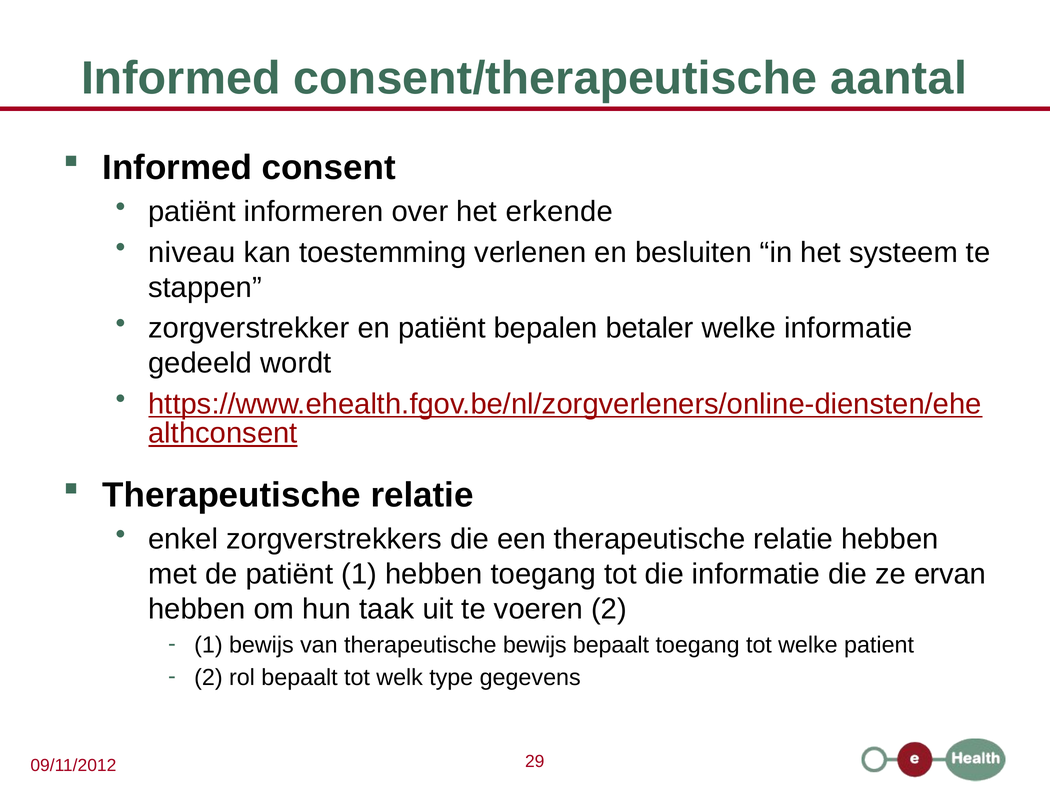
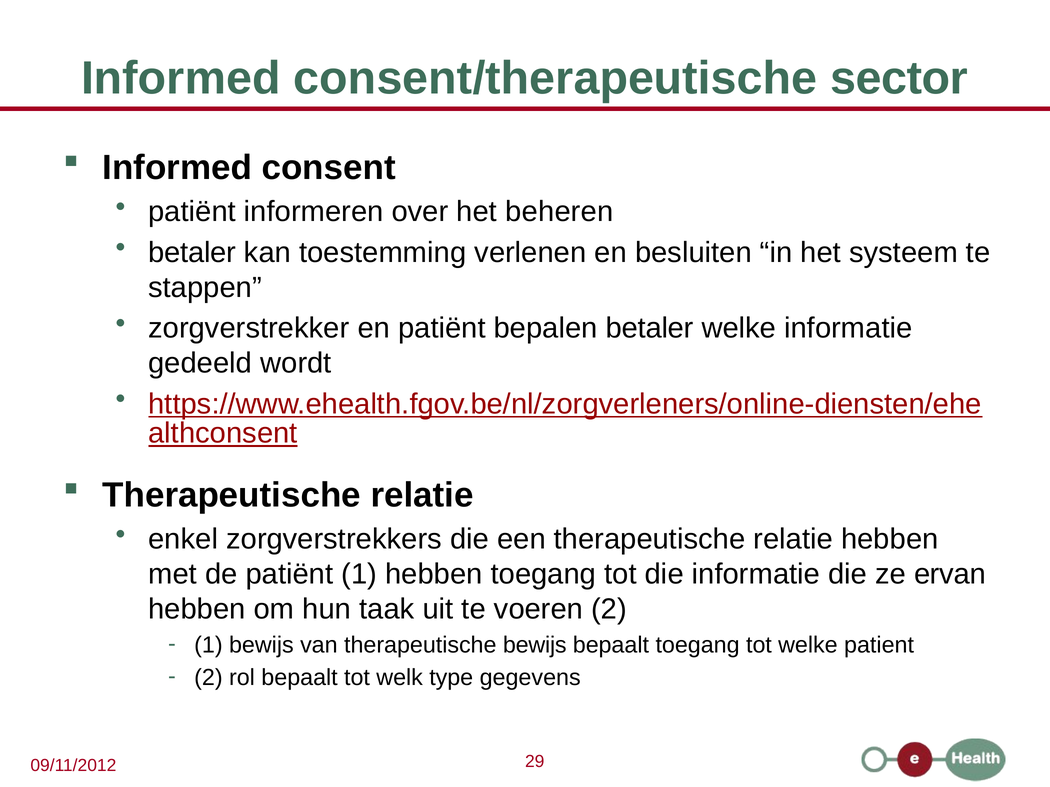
aantal: aantal -> sector (899, 79)
erkende: erkende -> beheren (559, 212)
niveau: niveau -> betaler (192, 253)
